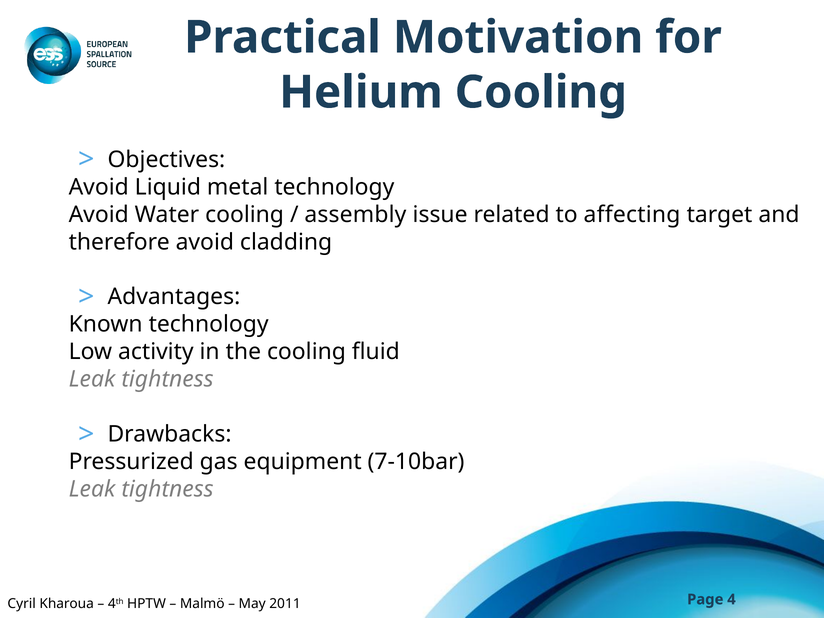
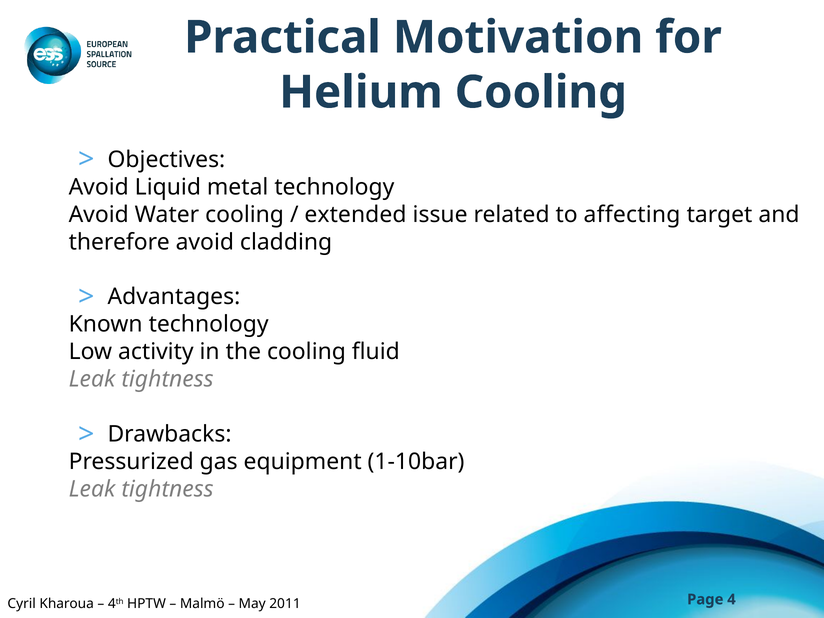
assembly: assembly -> extended (355, 214)
7-10bar: 7-10bar -> 1-10bar (416, 462)
